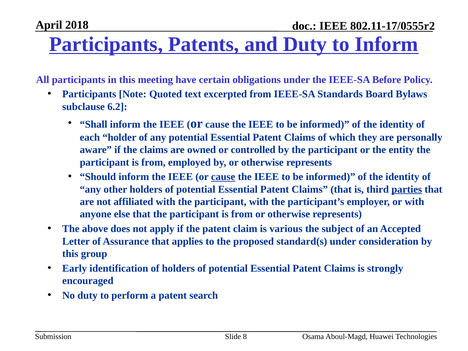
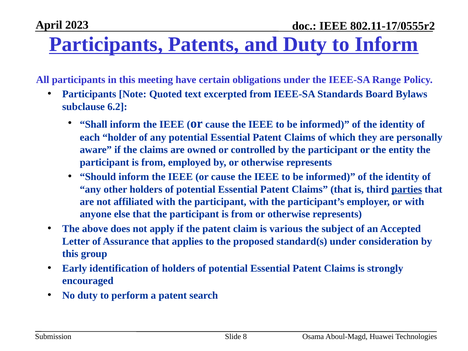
2018: 2018 -> 2023 (77, 25)
Before: Before -> Range (387, 80)
cause underline: present -> none (223, 177)
